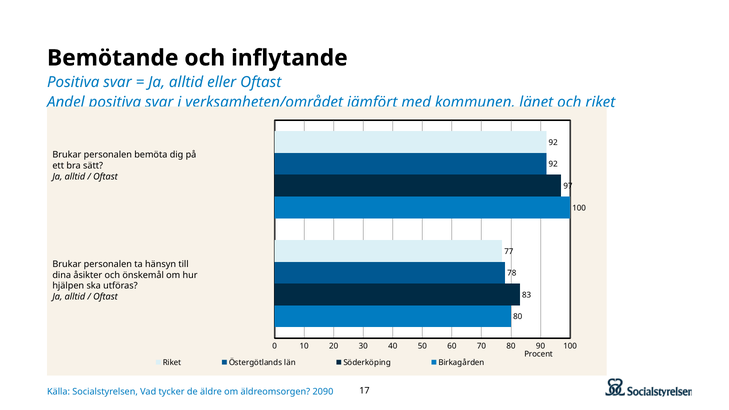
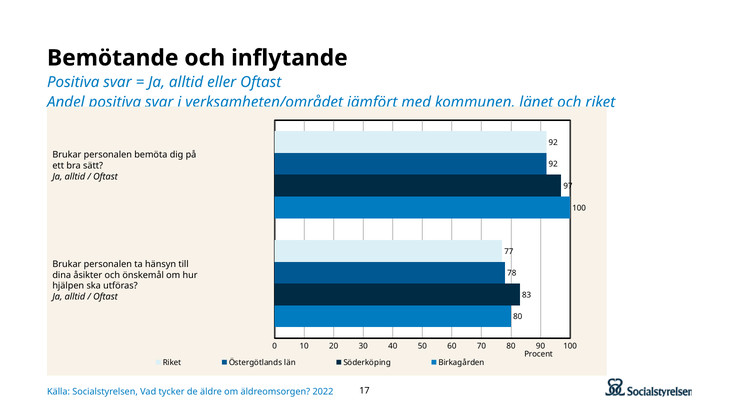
2090: 2090 -> 2022 (323, 392)
